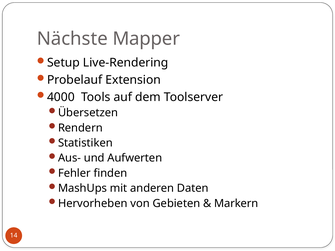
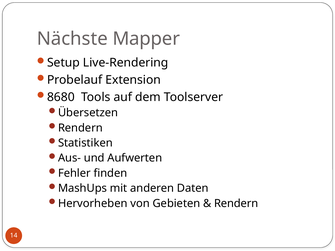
4000: 4000 -> 8680 (61, 97)
Markern: Markern -> Rendern (236, 204)
